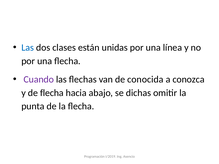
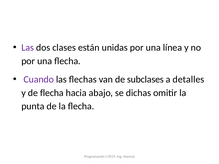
Las colour: blue -> purple (28, 48)
conocida: conocida -> subclases (145, 80)
conozca: conozca -> detalles (188, 80)
